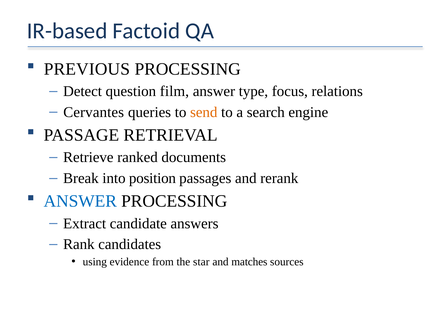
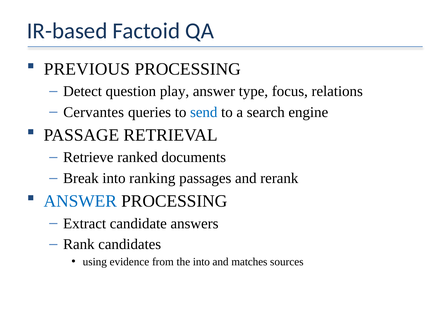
film: film -> play (175, 91)
send colour: orange -> blue (204, 112)
position: position -> ranking (152, 178)
the star: star -> into (201, 262)
